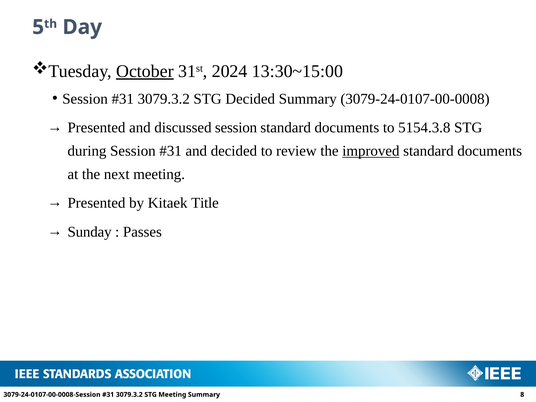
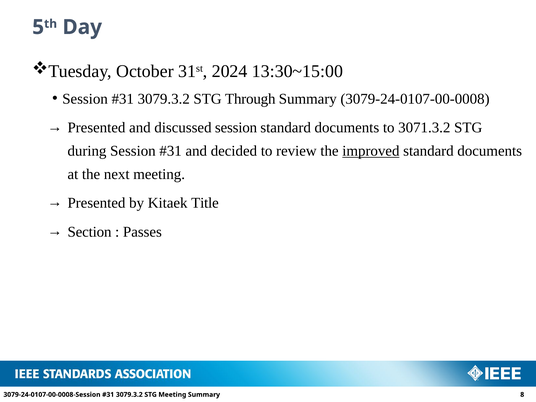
October underline: present -> none (145, 71)
STG Decided: Decided -> Through (250, 99)
5154.3.8: 5154.3.8 -> 3071.3.2 (424, 128)
Sunday: Sunday -> Section (90, 232)
